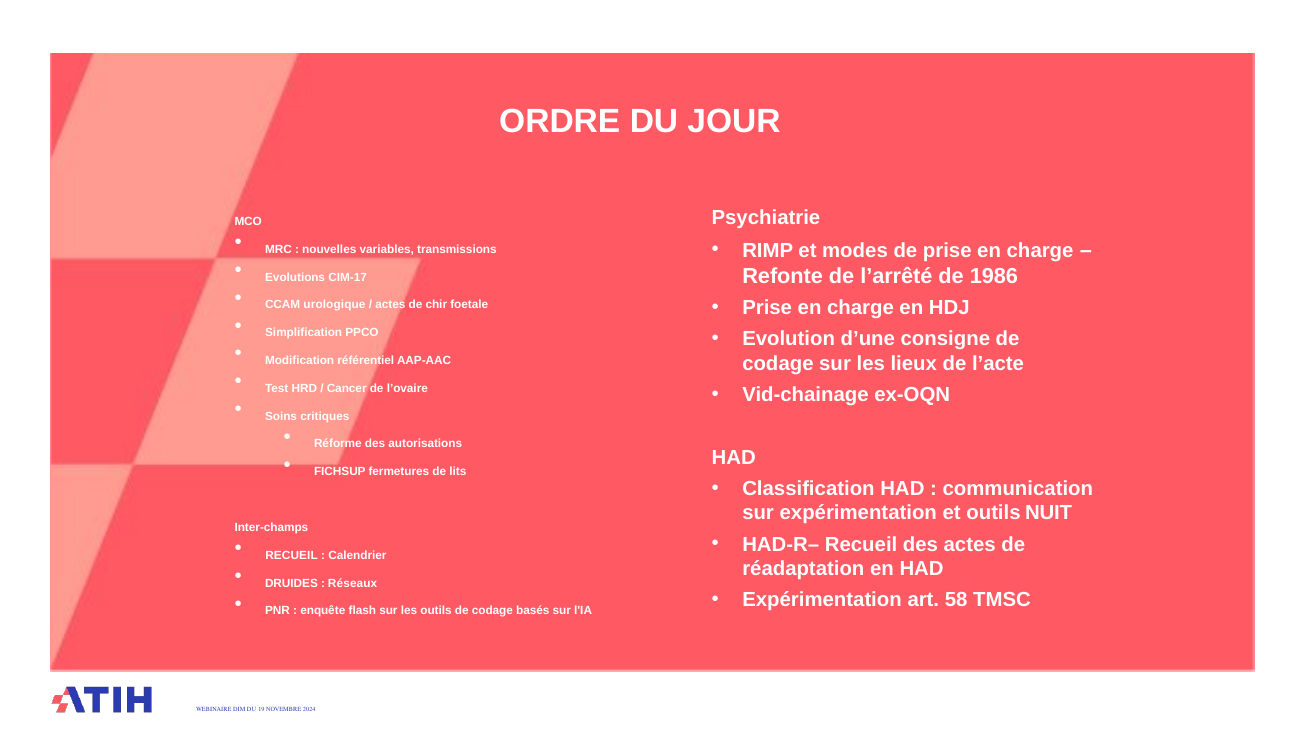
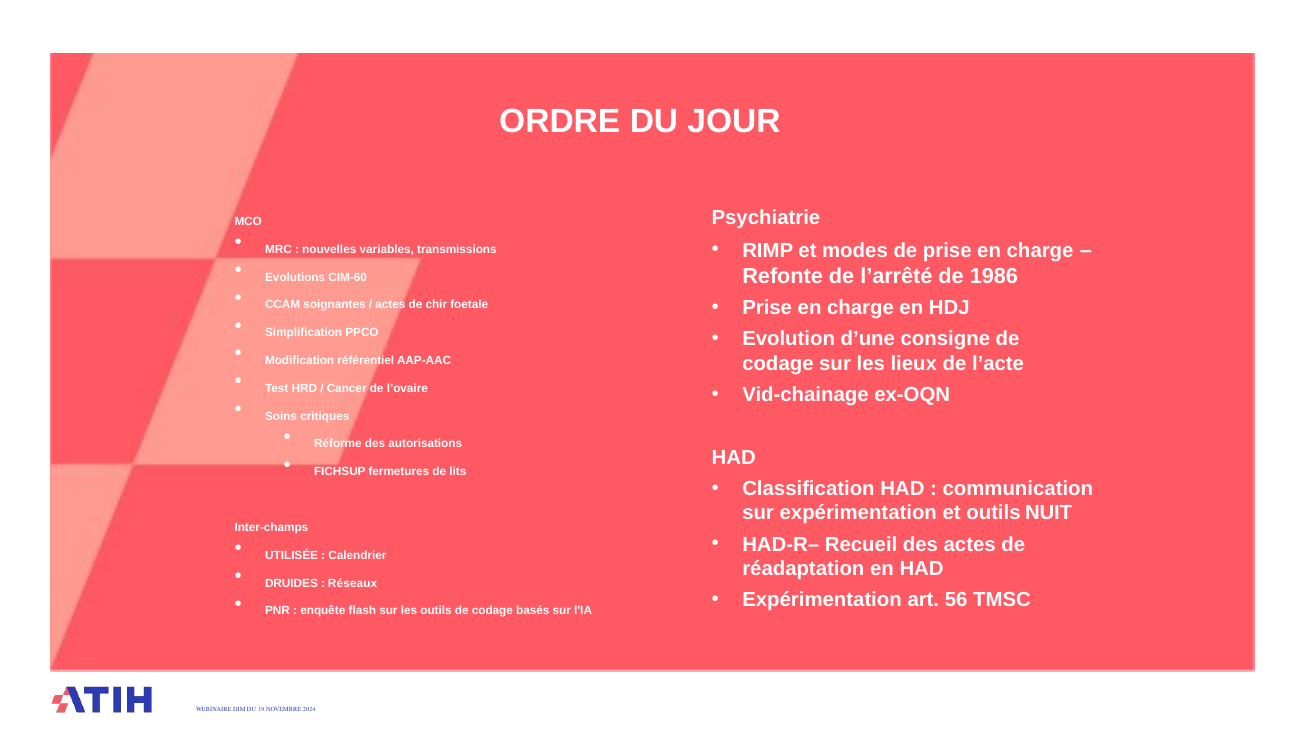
CIM-17: CIM-17 -> CIM-60 (348, 277)
urologique: urologique -> soignantes (335, 305)
RECUEIL: RECUEIL -> UTILISÉE (292, 555)
58: 58 -> 56 (956, 600)
